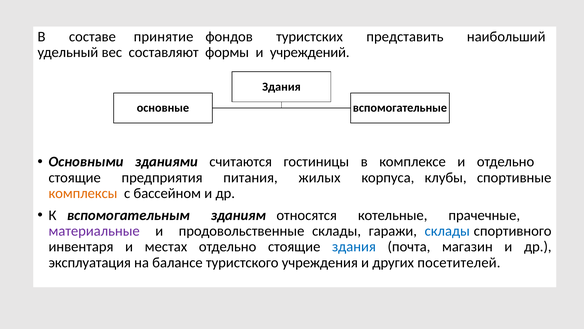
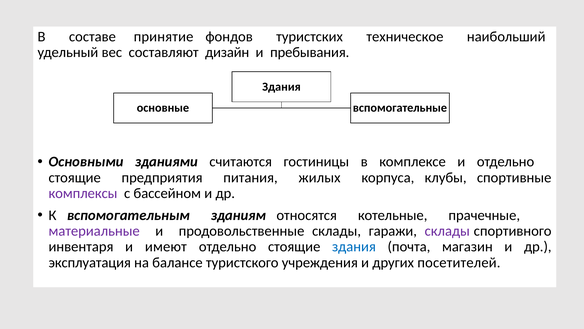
представить: представить -> техническое (405, 37)
формы: формы -> дизайн (227, 52)
учреждений: учреждений -> пребывания (310, 52)
комплексы colour: orange -> purple (83, 193)
склады colour: blue -> purple (447, 231)
местах: местах -> имеют (166, 246)
